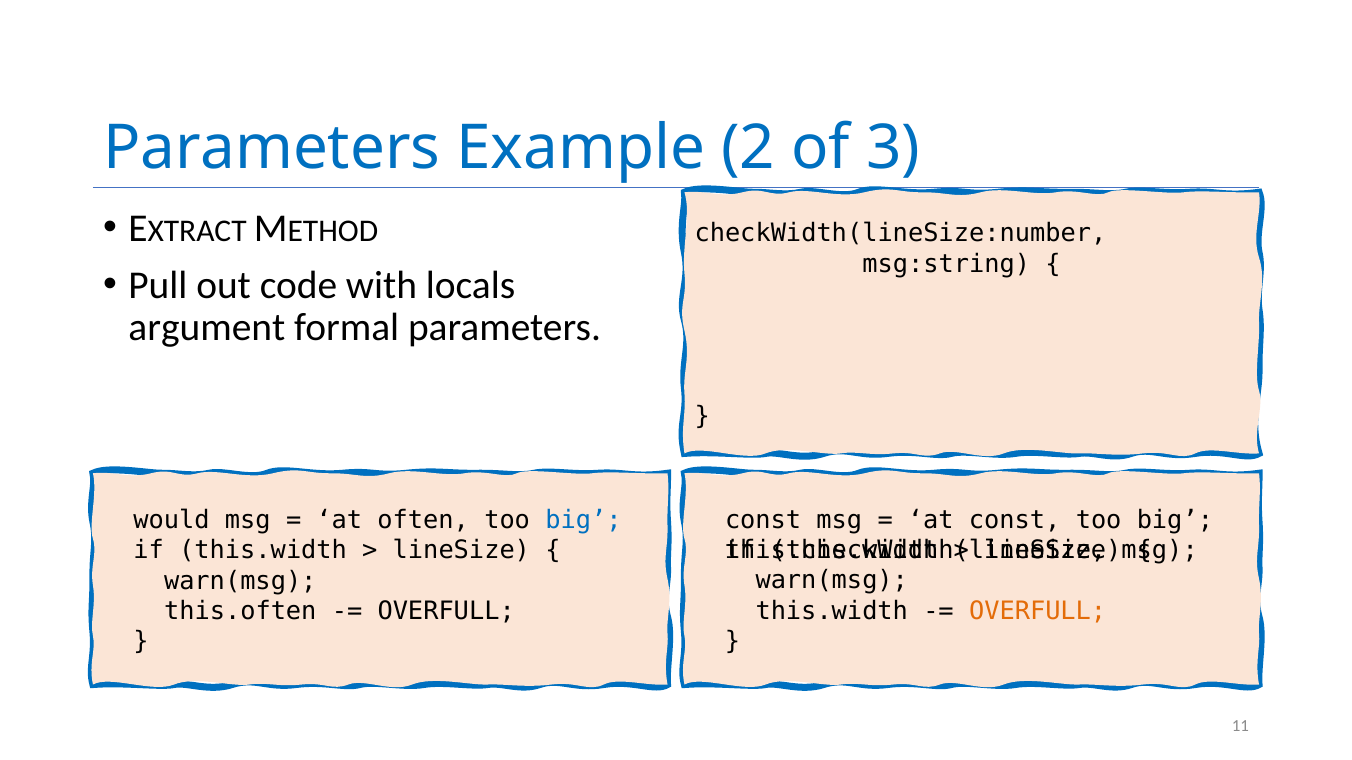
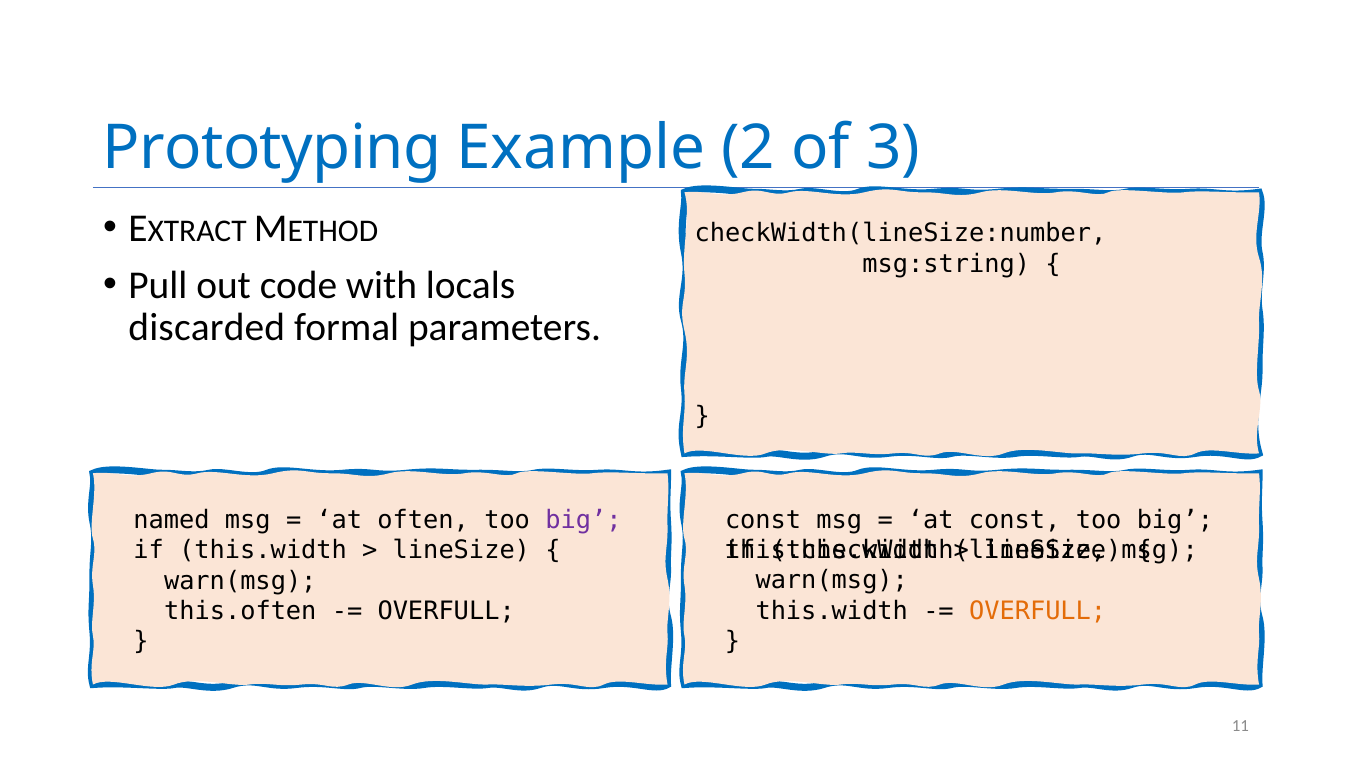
Parameters: Parameters -> Prototyping (272, 149)
argument: argument -> discarded (207, 328)
would: would -> named (172, 520)
big colour: blue -> purple (583, 520)
